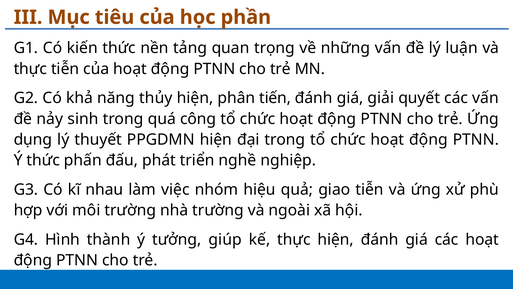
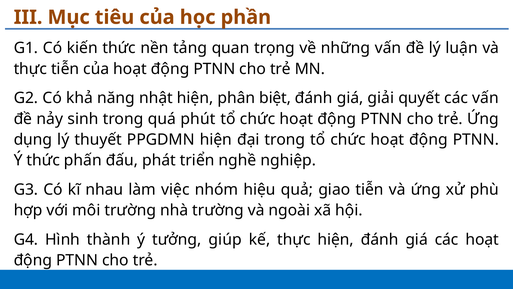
thủy: thủy -> nhật (156, 98)
tiến: tiến -> biệt (275, 98)
công: công -> phút (198, 119)
